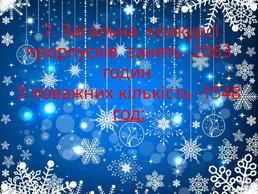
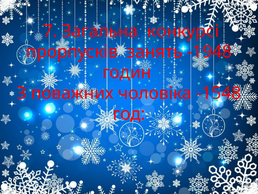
-2063: -2063 -> -1948 (209, 52)
кількість: кількість -> чоловіка (155, 93)
год underline: present -> none (129, 114)
